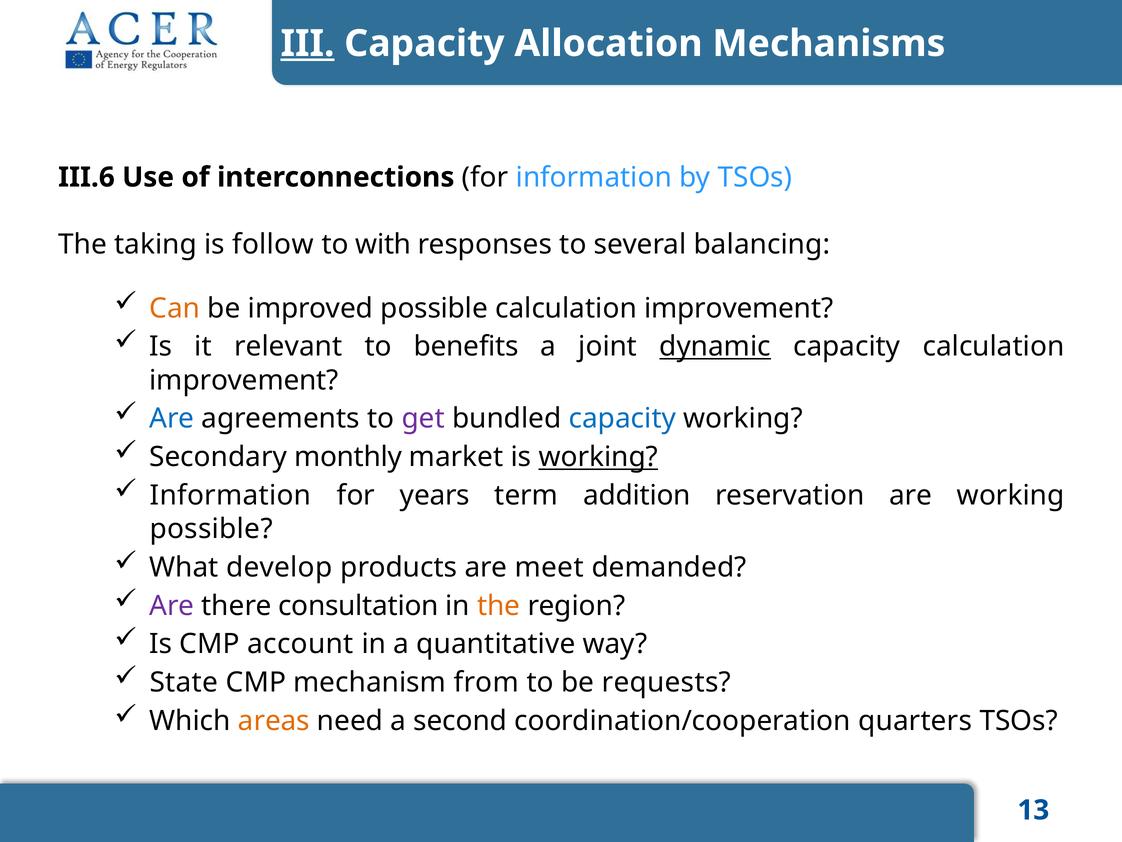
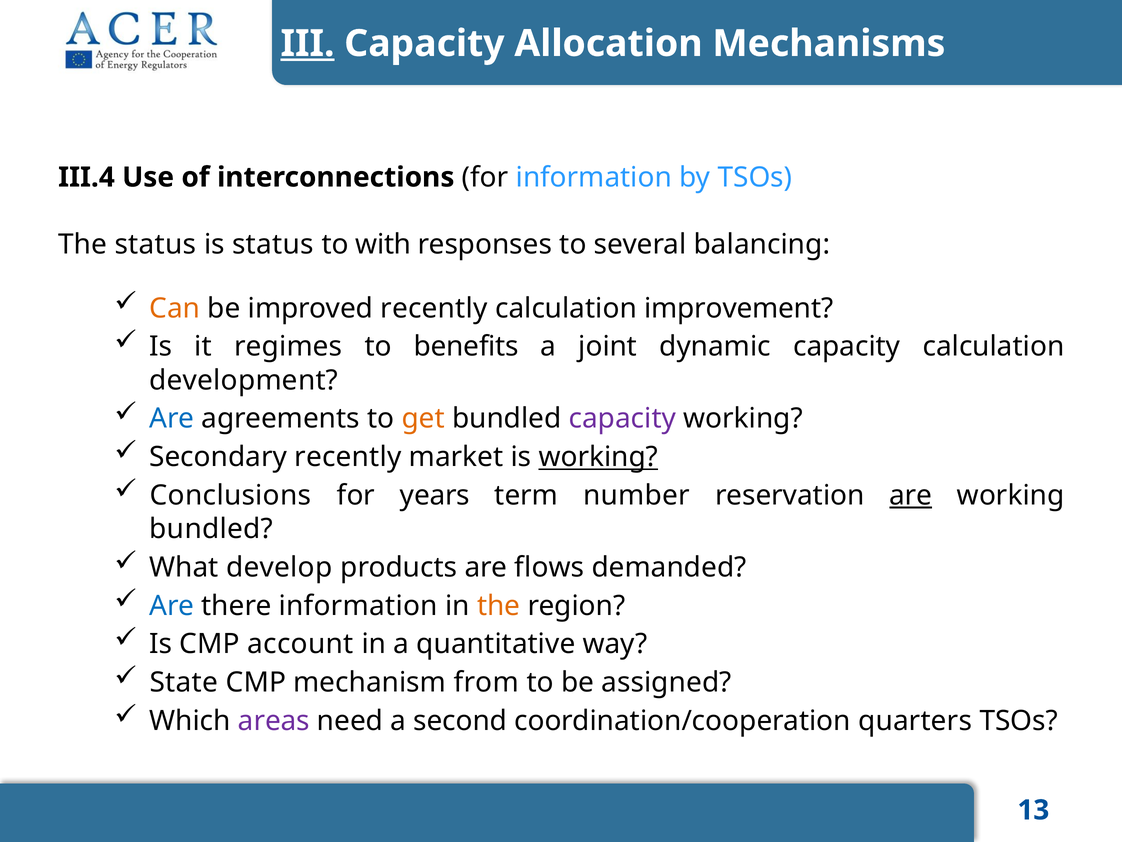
III.6: III.6 -> III.4 (87, 177)
The taking: taking -> status (155, 245)
is follow: follow -> status (273, 245)
improved possible: possible -> recently (434, 308)
relevant: relevant -> regimes (288, 346)
dynamic underline: present -> none (715, 346)
improvement: improvement -> development (244, 380)
get colour: purple -> orange (423, 418)
capacity colour: blue -> purple (622, 418)
Secondary monthly: monthly -> recently (348, 457)
Information: Information -> Conclusions (231, 495)
addition: addition -> number (637, 495)
are underline: none -> present (911, 495)
possible: possible -> bundled (211, 529)
meet: meet -> flows (549, 567)
Are colour: purple -> blue (172, 605)
there consultation: consultation -> information (358, 605)
requests: requests -> assigned (666, 682)
areas colour: orange -> purple (274, 720)
